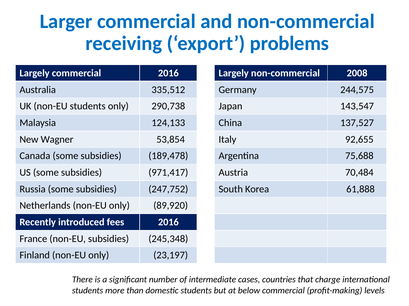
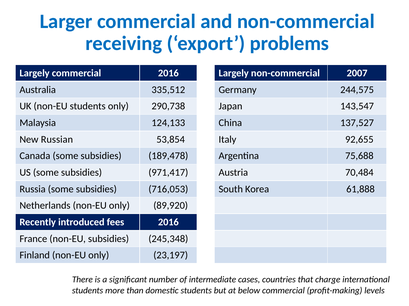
2008: 2008 -> 2007 (357, 73)
Wagner: Wagner -> Russian (57, 140)
247,752: 247,752 -> 716,053 (168, 189)
